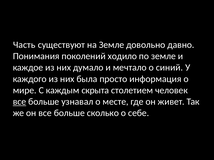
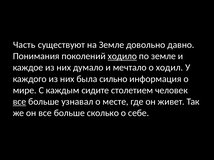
ходило underline: none -> present (122, 56)
синий: синий -> ходил (169, 68)
просто: просто -> сильно (113, 79)
скрыта: скрыта -> сидите (95, 91)
